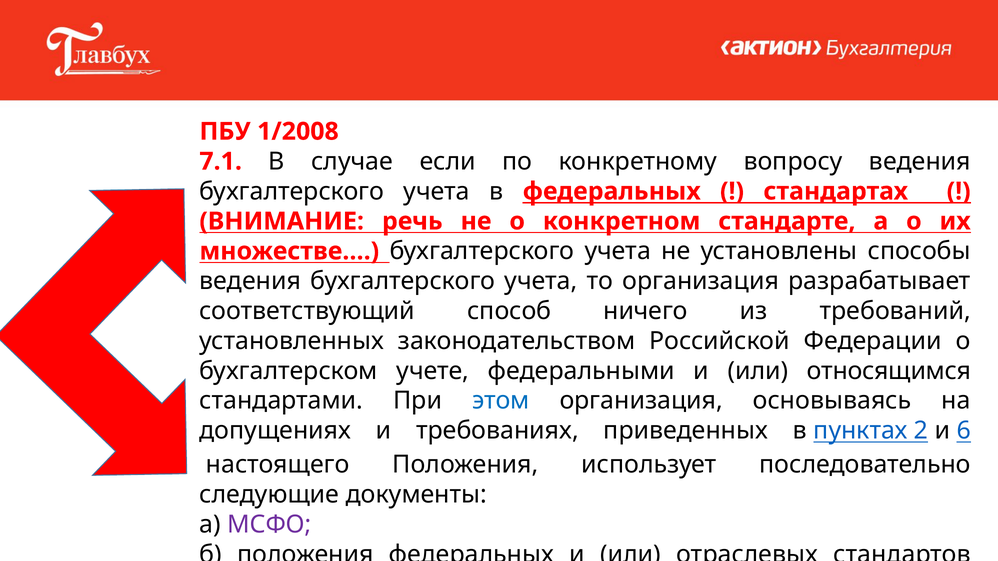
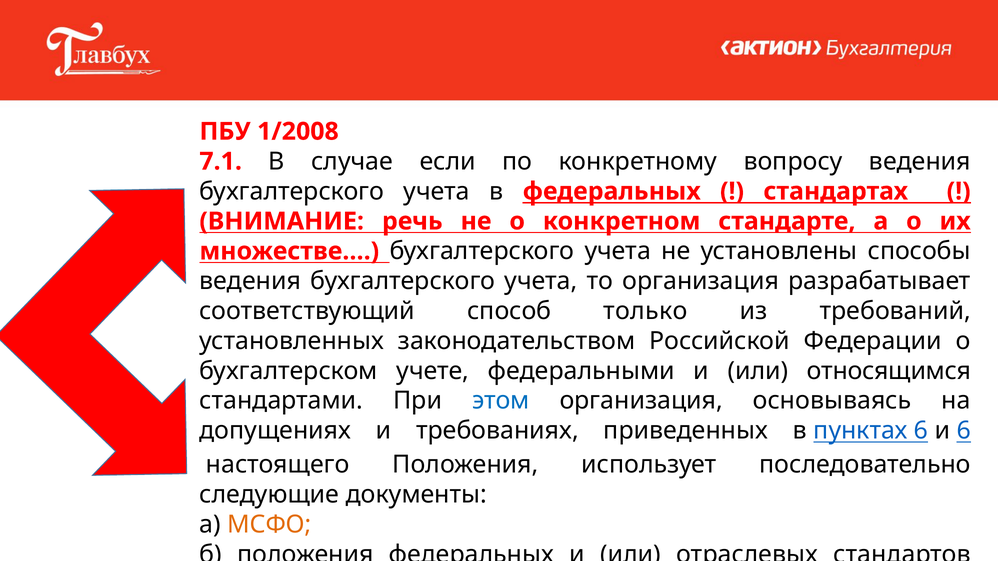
ничего: ничего -> только (645, 311)
пунктах 2: 2 -> 6 (921, 431)
МСФО colour: purple -> orange (269, 525)
